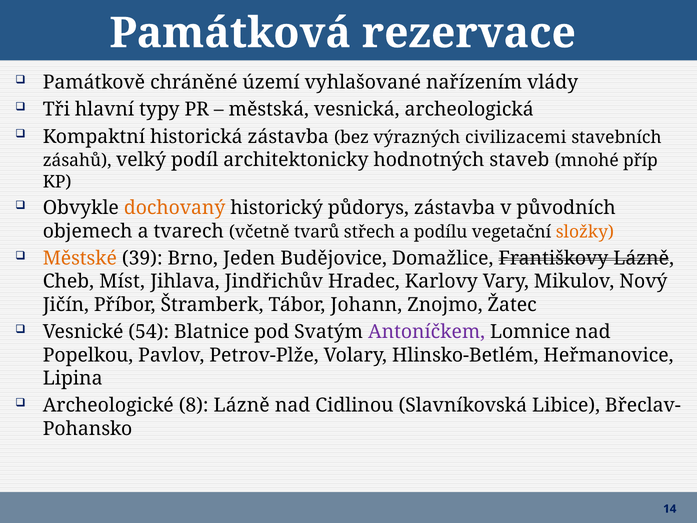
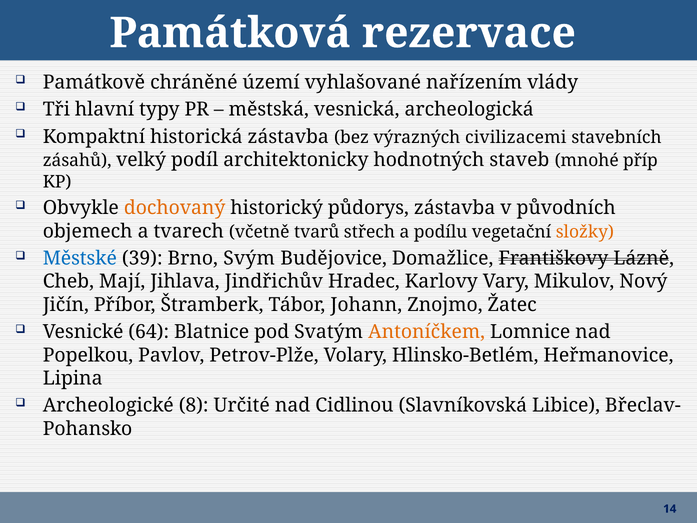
Městské colour: orange -> blue (80, 258)
Jeden: Jeden -> Svým (249, 258)
Míst: Míst -> Mají (122, 281)
54: 54 -> 64 (149, 332)
Antoníčkem colour: purple -> orange (427, 332)
8 Lázně: Lázně -> Určité (242, 405)
